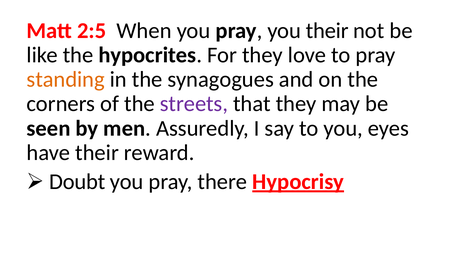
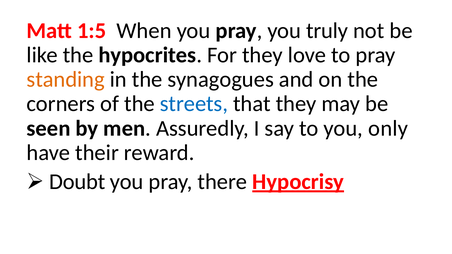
2:5: 2:5 -> 1:5 (92, 31)
you their: their -> truly (327, 31)
streets colour: purple -> blue (194, 104)
eyes: eyes -> only (388, 128)
